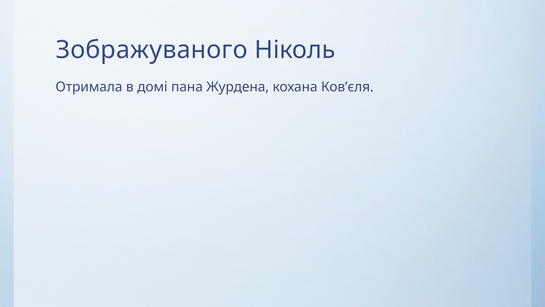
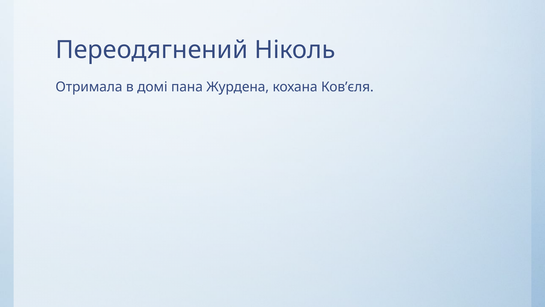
Зображуваного: Зображуваного -> Переодягнений (152, 50)
